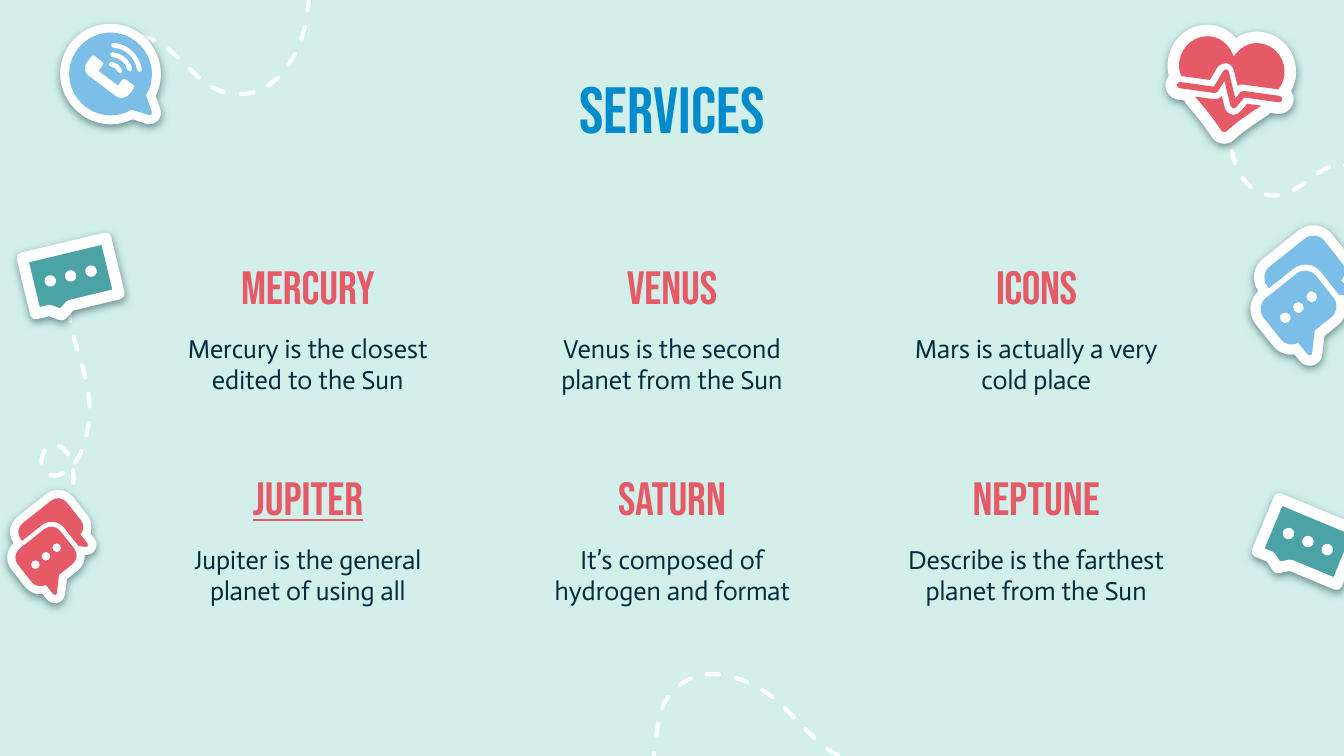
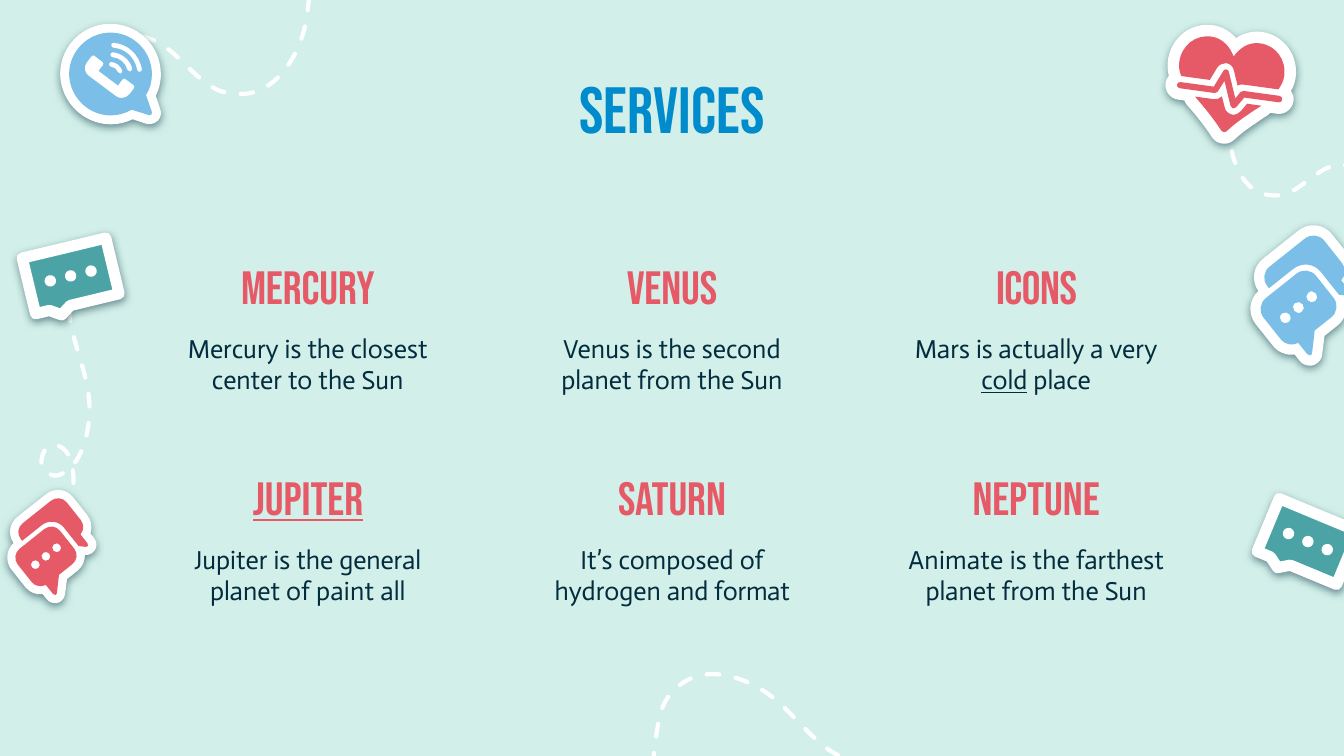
edited: edited -> center (247, 381)
cold underline: none -> present (1004, 381)
Describe: Describe -> Animate (956, 560)
using: using -> paint (345, 592)
